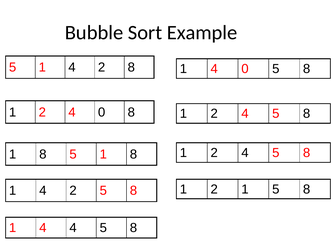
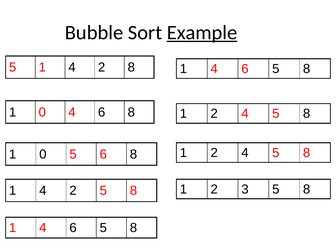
Example underline: none -> present (202, 33)
0: 0 -> 6 (245, 69)
2: 2 -> 0 (42, 112)
0: 0 -> 6 (102, 112)
8: 8 -> 0 (43, 154)
1: 1 -> 6 (103, 154)
2 1: 1 -> 3 (245, 189)
4: 4 -> 6 (73, 228)
